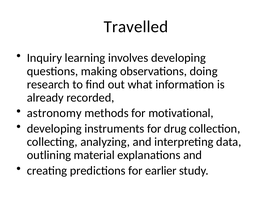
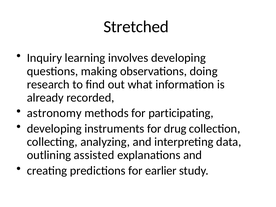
Travelled: Travelled -> Stretched (136, 27)
motivational: motivational -> participating (181, 113)
material: material -> assisted (94, 155)
